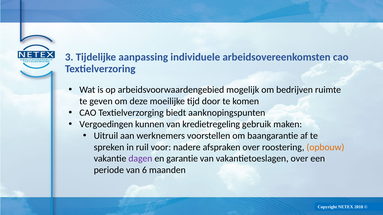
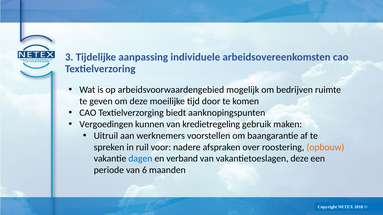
dagen colour: purple -> blue (140, 159)
garantie: garantie -> verband (182, 159)
vakantietoeslagen over: over -> deze (300, 159)
